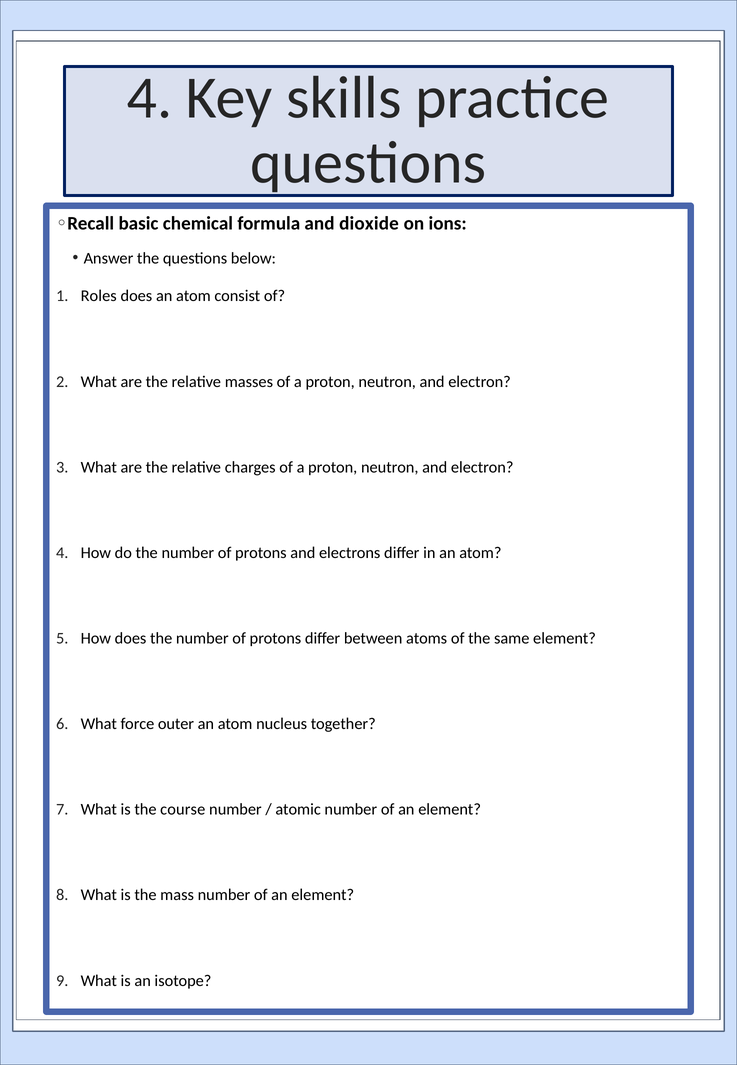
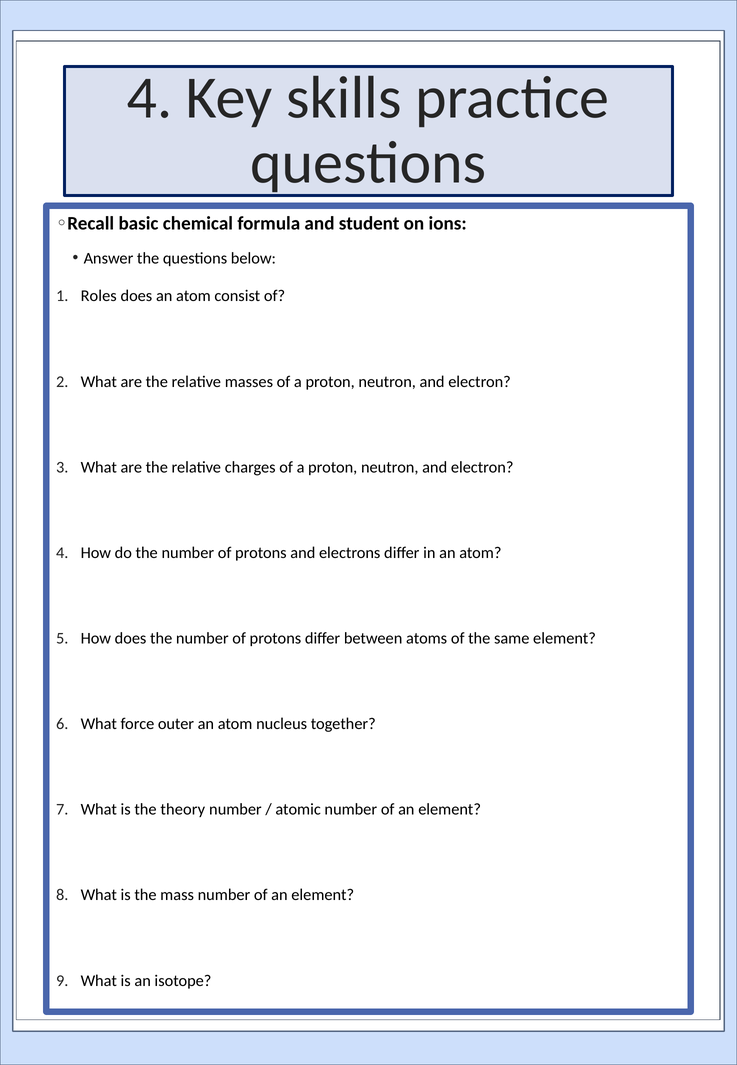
dioxide: dioxide -> student (369, 223)
course: course -> theory (183, 809)
